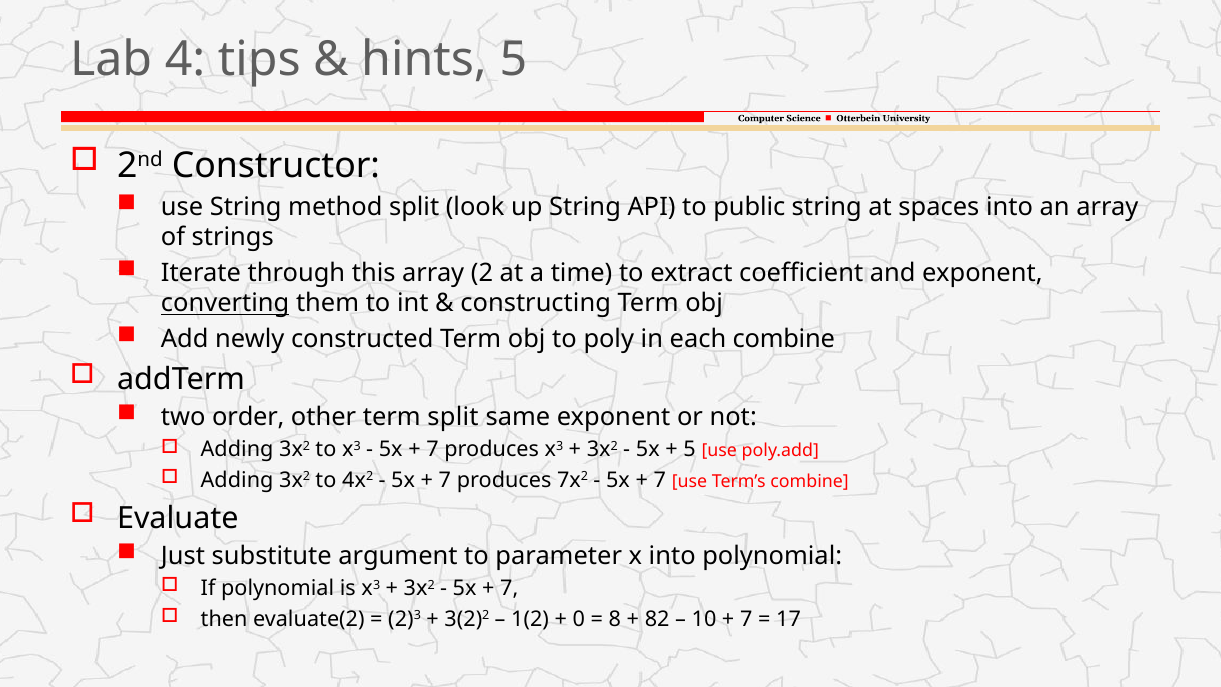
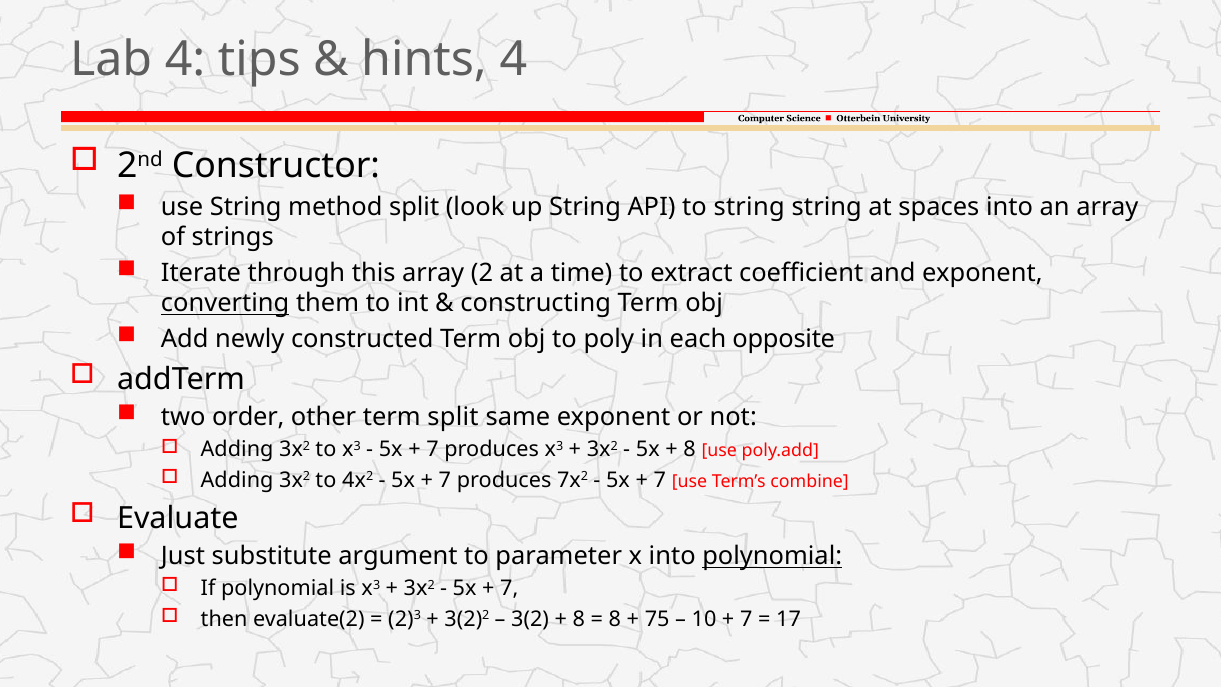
hints 5: 5 -> 4 (513, 60)
to public: public -> string (749, 207)
each combine: combine -> opposite (784, 339)
5: 5 -> 8 (690, 450)
polynomial underline: none -> present (772, 556)
1(2: 1(2 -> 3(2 (530, 619)
0: 0 -> 8 (579, 619)
82: 82 -> 75 (657, 619)
